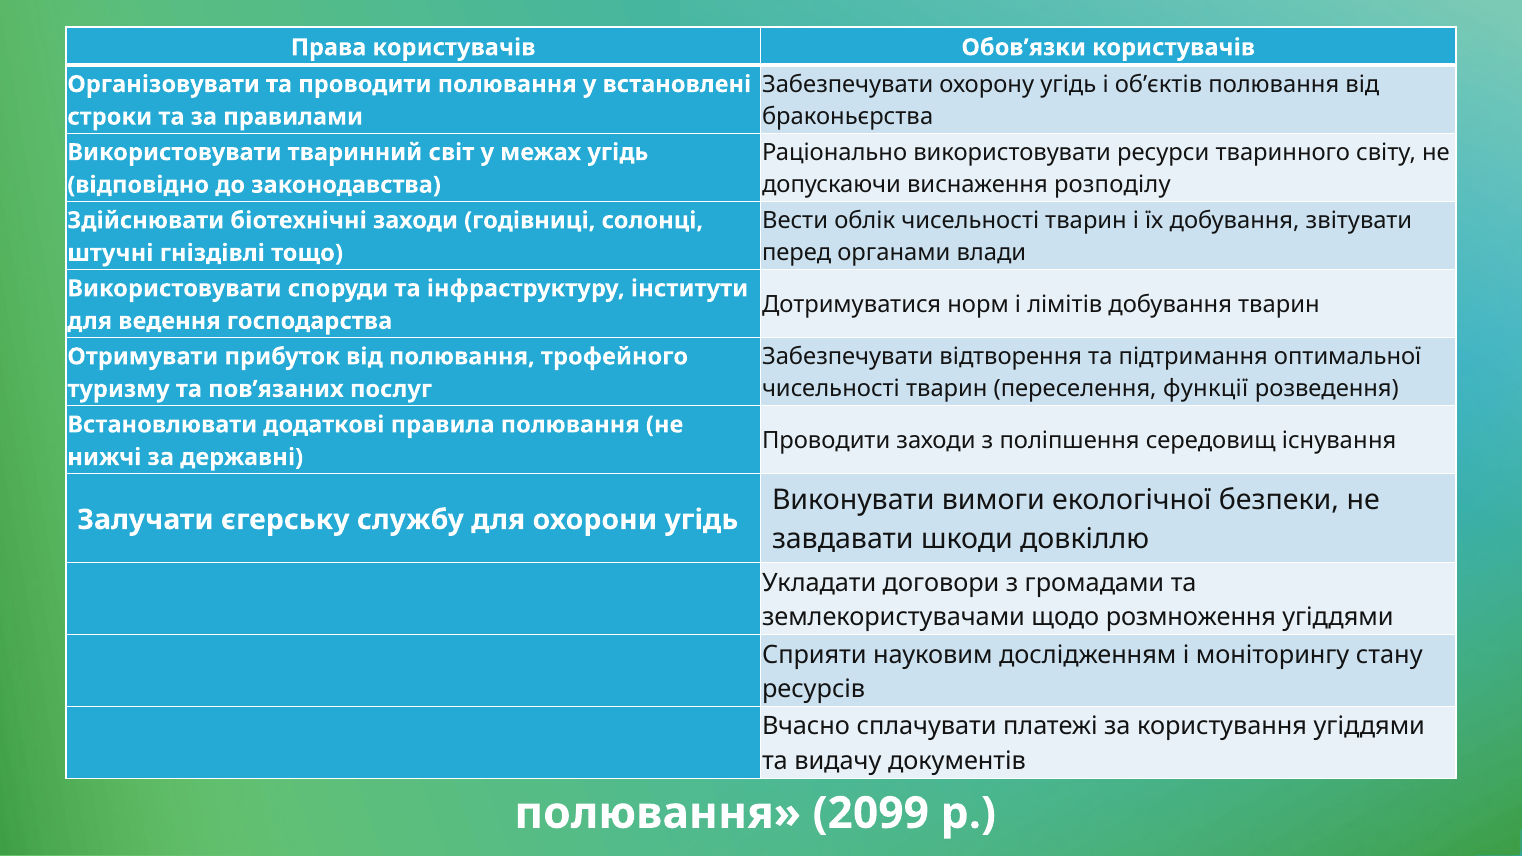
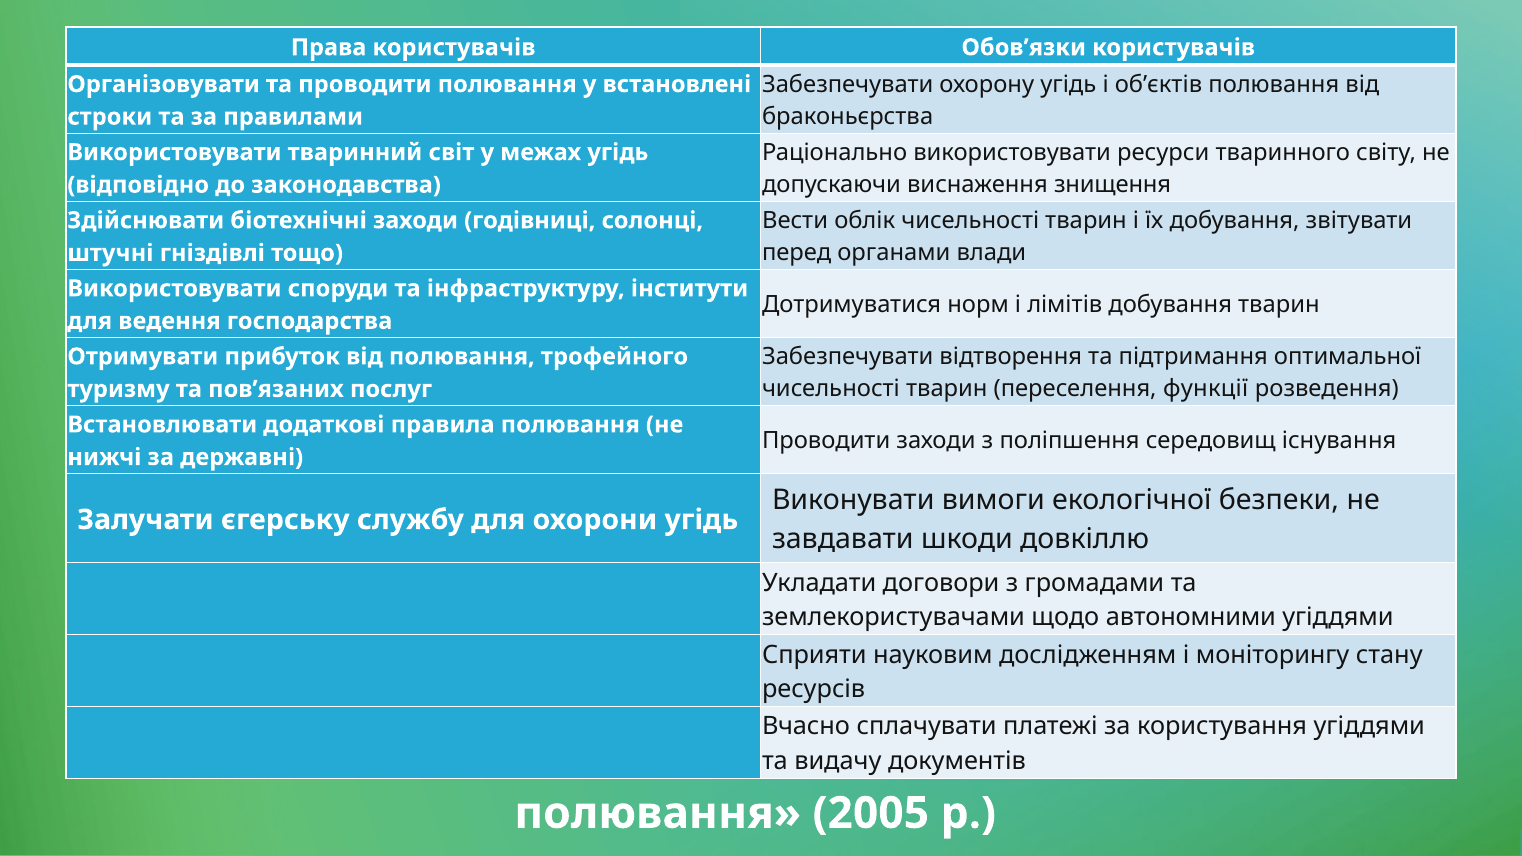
розподілу: розподілу -> знищення (1113, 185)
розмноження: розмноження -> автономними (1191, 617)
2099: 2099 -> 2005 (871, 813)
